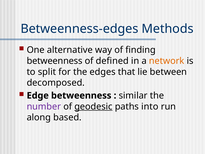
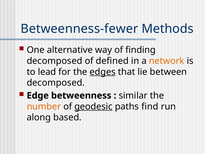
Betweenness-edges: Betweenness-edges -> Betweenness-fewer (79, 29)
betweenness: betweenness -> decomposed (55, 61)
split: split -> lead (47, 72)
edges underline: none -> present (103, 72)
number colour: purple -> orange (44, 106)
into: into -> find (150, 106)
